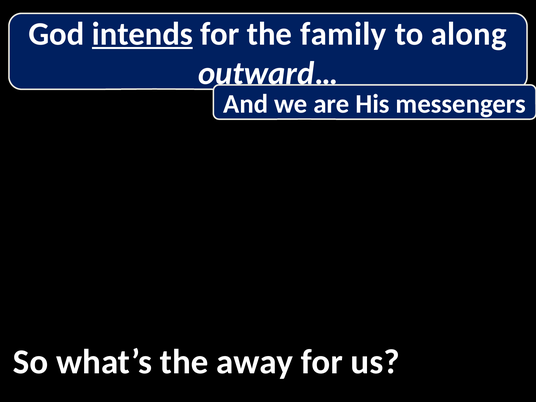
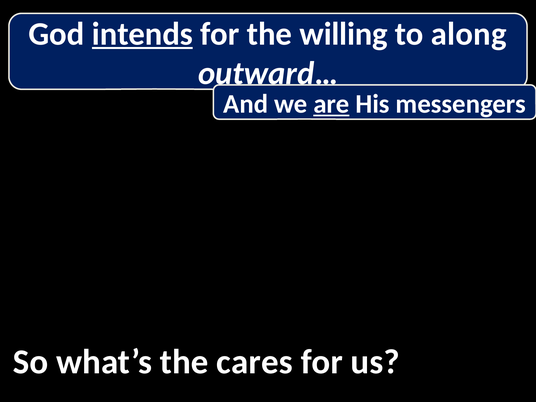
family: family -> willing (344, 34)
are underline: none -> present (331, 104)
away: away -> cares (255, 362)
